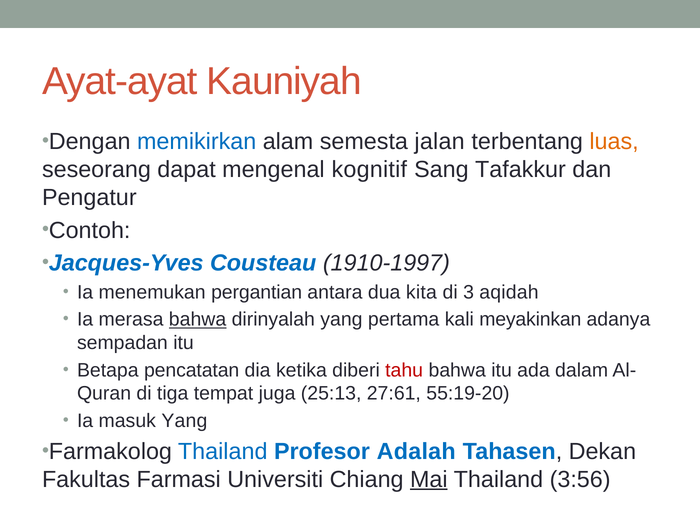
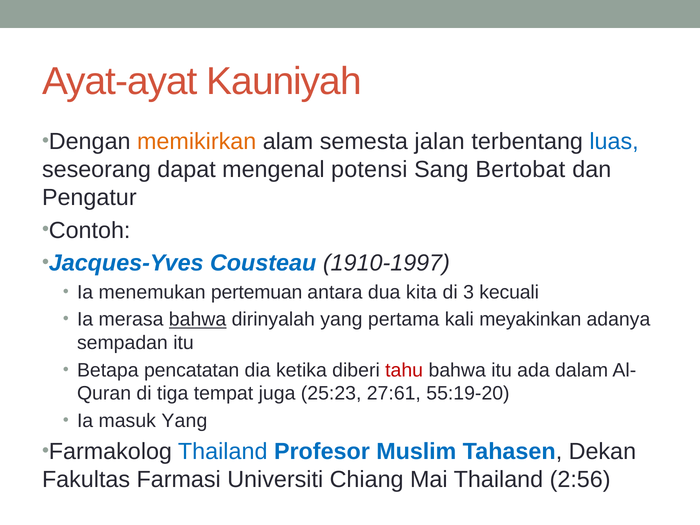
memikirkan colour: blue -> orange (197, 142)
luas colour: orange -> blue (614, 142)
kognitif: kognitif -> potensi (369, 170)
Tafakkur: Tafakkur -> Bertobat (520, 170)
pergantian: pergantian -> pertemuan (257, 292)
aqidah: aqidah -> kecuali (509, 292)
25:13: 25:13 -> 25:23 (331, 394)
Adalah: Adalah -> Muslim (416, 451)
Mai underline: present -> none (429, 479)
3:56: 3:56 -> 2:56 (580, 479)
